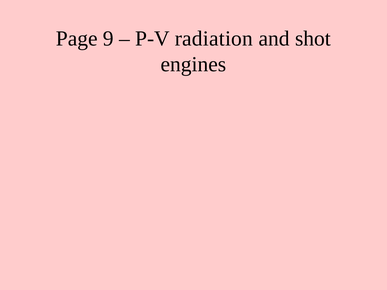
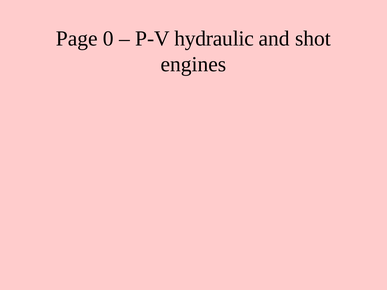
9: 9 -> 0 (108, 39)
radiation: radiation -> hydraulic (214, 39)
